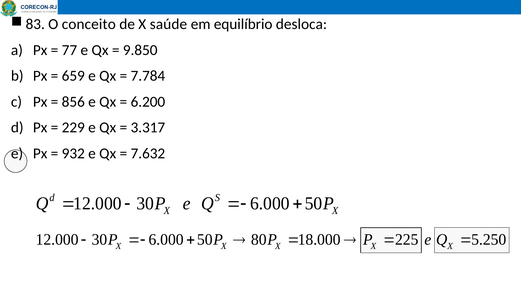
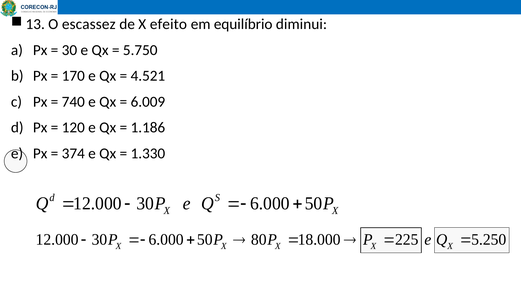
83: 83 -> 13 (35, 24)
conceito: conceito -> escassez (89, 24)
saúde: saúde -> efeito (168, 24)
desloca: desloca -> diminui (301, 24)
77: 77 -> 30 (69, 50)
9.850: 9.850 -> 5.750 (140, 50)
659: 659 -> 170 (73, 76)
7.784: 7.784 -> 4.521 (148, 76)
856: 856 -> 740 (73, 102)
6.200: 6.200 -> 6.009 (148, 102)
229: 229 -> 120 (73, 128)
3.317: 3.317 -> 1.186 (148, 128)
932: 932 -> 374 (73, 154)
7.632: 7.632 -> 1.330 (148, 154)
